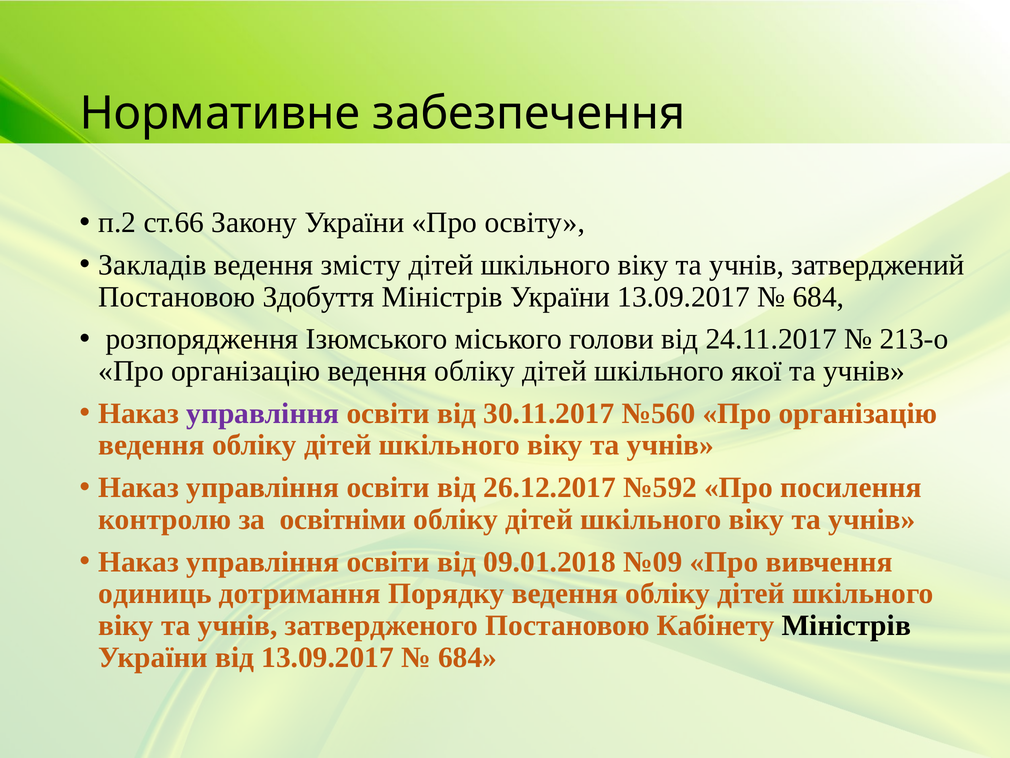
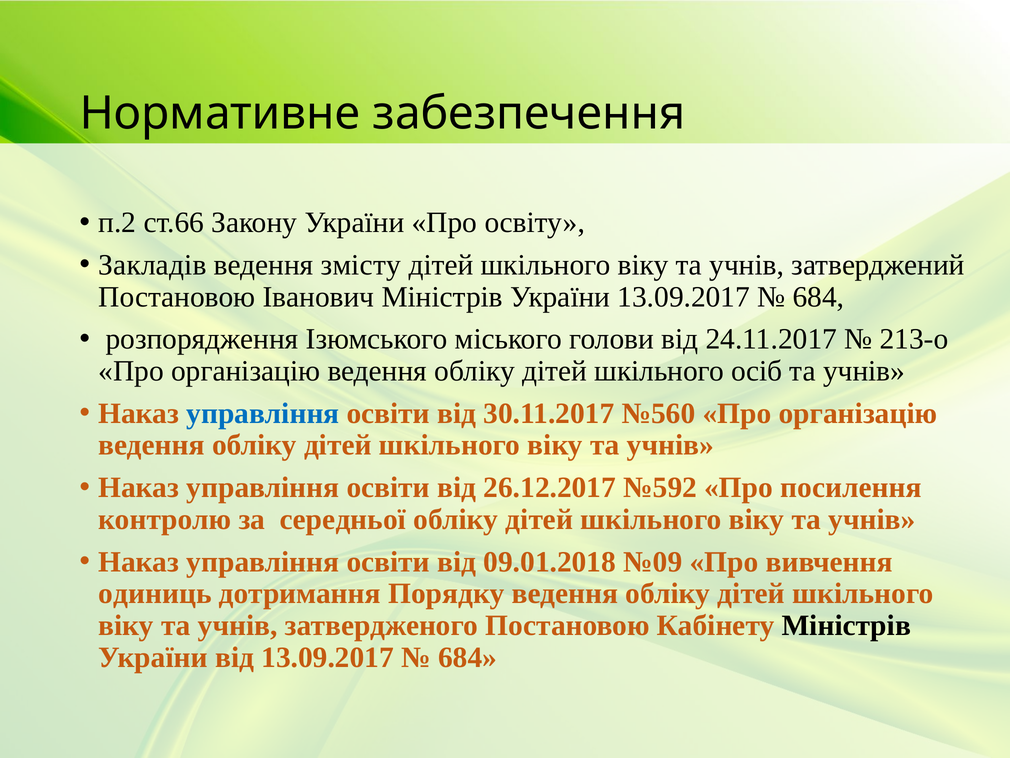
Здобуття: Здобуття -> Іванович (318, 297)
якої: якої -> осіб (757, 371)
управління colour: purple -> blue (263, 413)
освітніми: освітніми -> середньої (343, 519)
